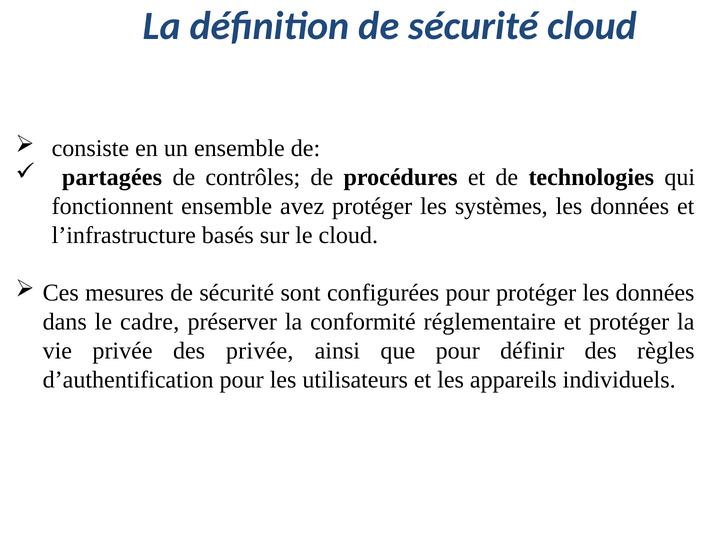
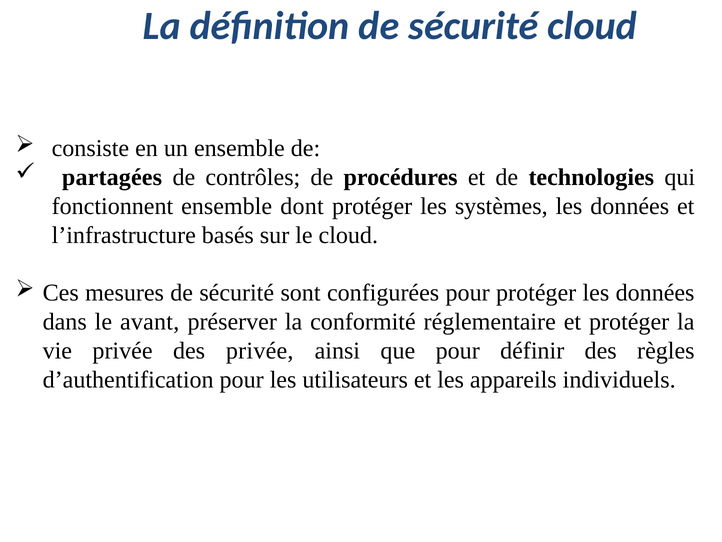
avez: avez -> dont (302, 206)
cadre: cadre -> avant (150, 322)
